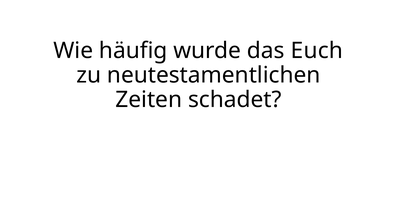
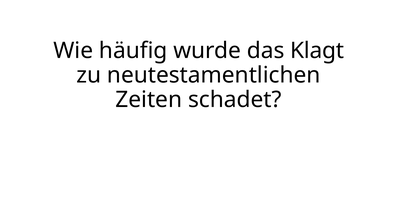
Euch: Euch -> Klagt (317, 51)
